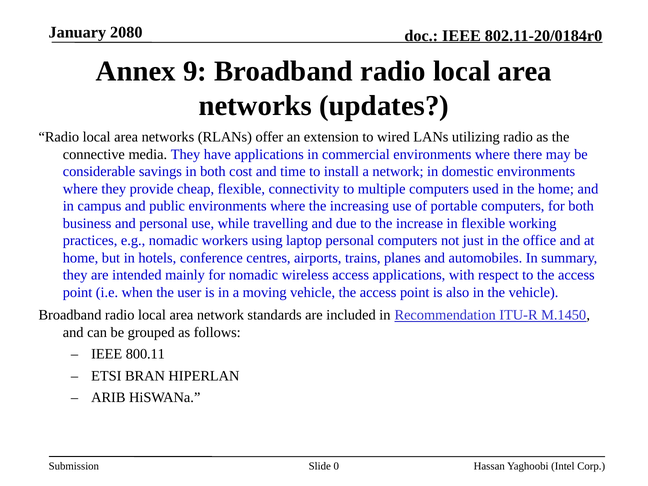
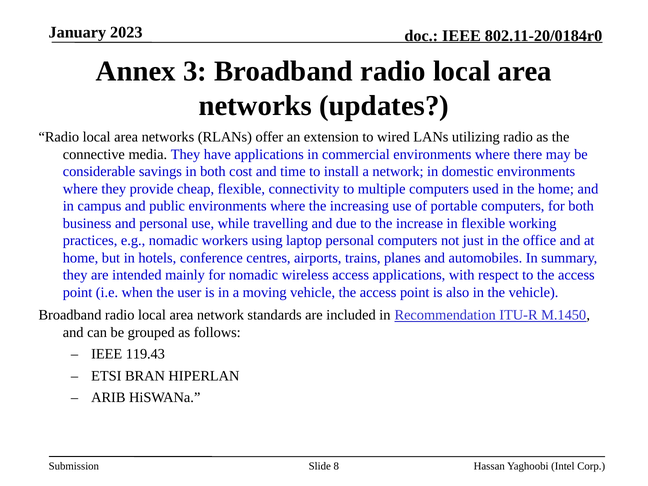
2080: 2080 -> 2023 (126, 32)
9: 9 -> 3 (195, 71)
800.11: 800.11 -> 119.43 (145, 354)
0: 0 -> 8 (336, 466)
